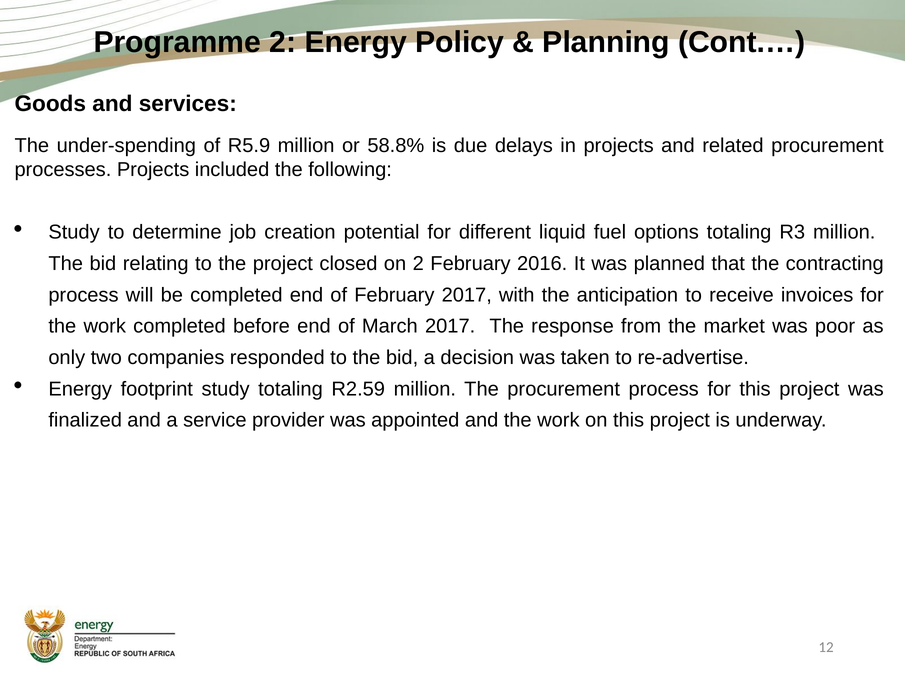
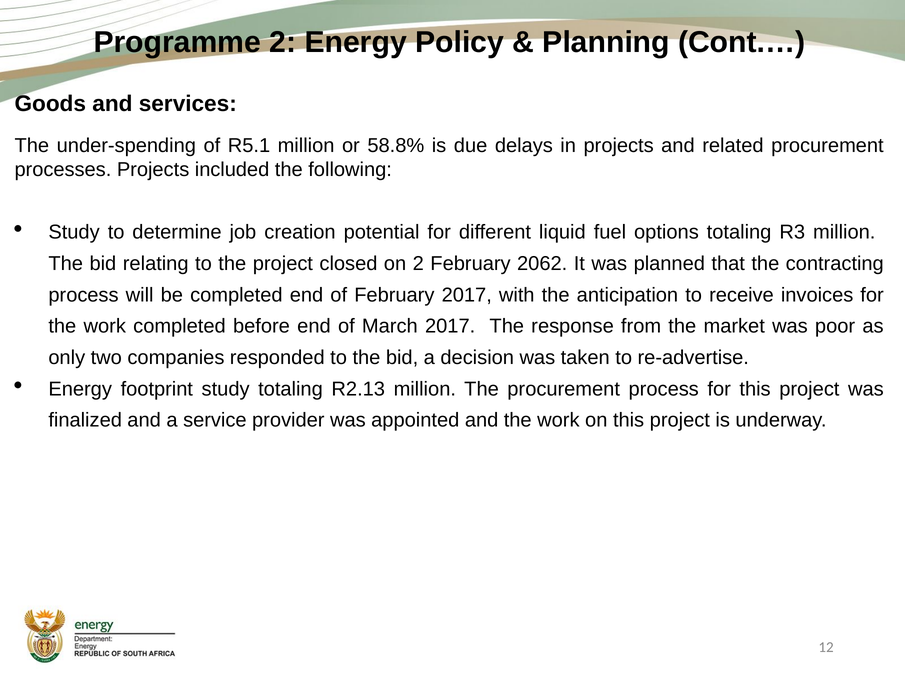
R5.9: R5.9 -> R5.1 (249, 146)
2016: 2016 -> 2062 (542, 264)
R2.59: R2.59 -> R2.13 (358, 389)
